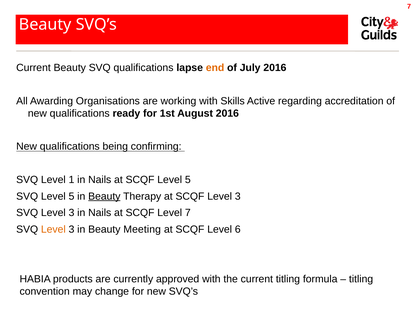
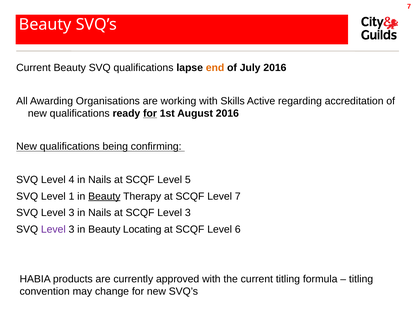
for underline: none -> present (150, 113)
1: 1 -> 4 (71, 180)
SVQ Level 5: 5 -> 1 (71, 196)
SCQF Level 3: 3 -> 7 (238, 196)
SCQF Level 7: 7 -> 3 (188, 213)
Level colour: orange -> purple (53, 230)
Meeting: Meeting -> Locating (142, 230)
